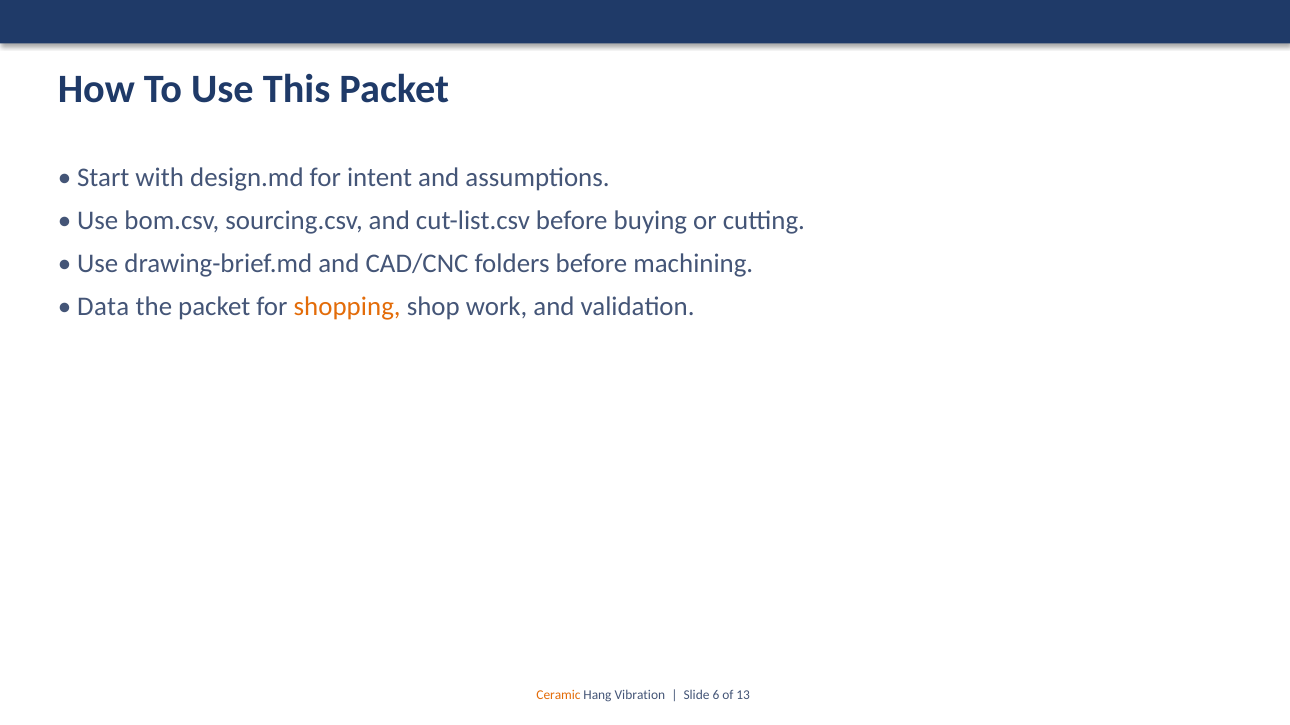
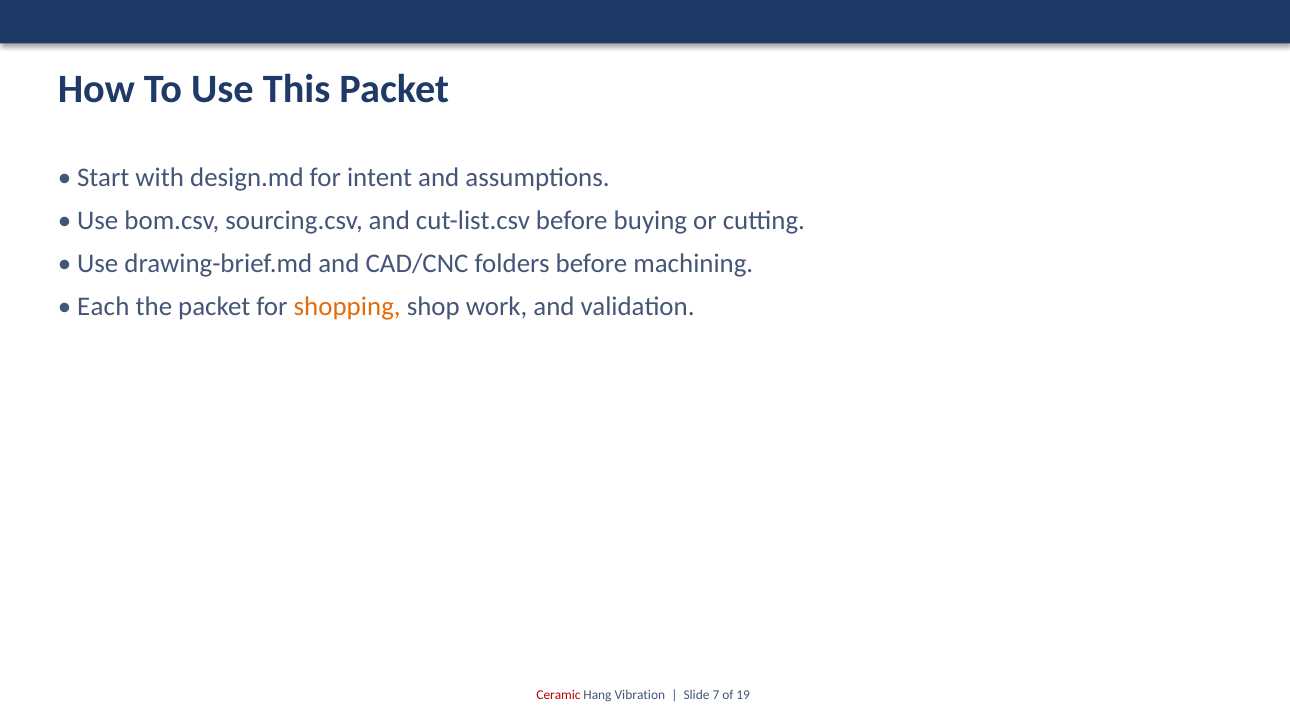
Data: Data -> Each (103, 307)
Ceramic colour: orange -> red (558, 696)
6: 6 -> 7 (716, 696)
13: 13 -> 19 (743, 696)
